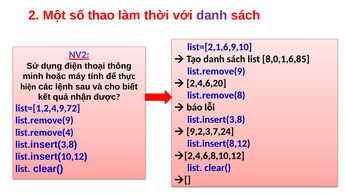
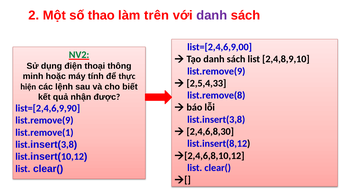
thời: thời -> trên (157, 15)
list=[2,1,6,9,10: list=[2,1,6,9,10 -> list=[2,4,6,9,00 (220, 47)
NV2 colour: purple -> green (79, 55)
8,0,1,6,85: 8,0,1,6,85 -> 2,4,8,9,10 (286, 59)
2,4,6,20: 2,4,6,20 -> 2,5,4,33 (206, 83)
list=[1,2,4,9,72: list=[1,2,4,9,72 -> list=[2,4,6,9,90 (48, 108)
9,2,3,7,24: 9,2,3,7,24 -> 2,4,6,8,30 (210, 132)
list.remove(4: list.remove(4 -> list.remove(1 (44, 133)
